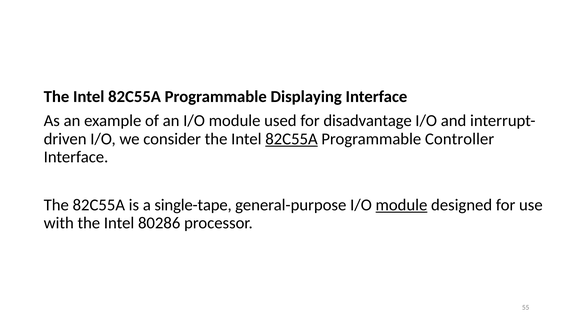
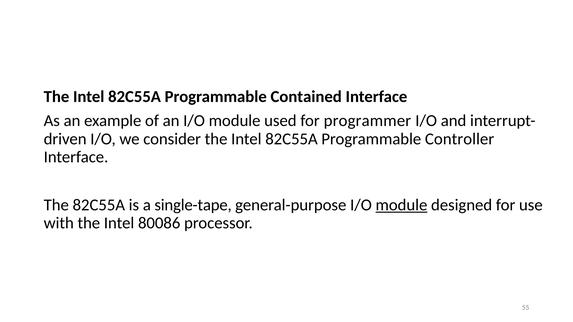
Displaying: Displaying -> Contained (306, 97)
disadvantage: disadvantage -> programmer (367, 121)
82C55A underline: present -> none (291, 139)
80286: 80286 -> 80086 (159, 223)
